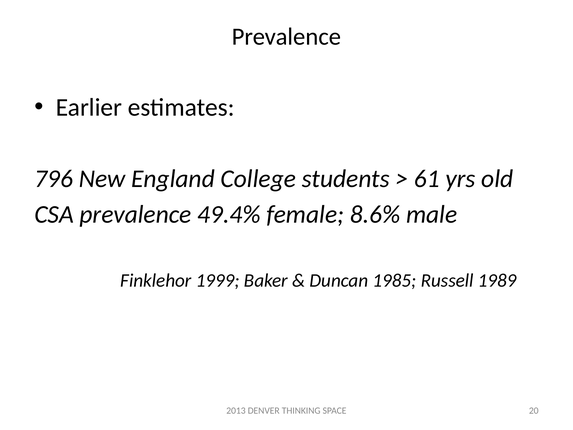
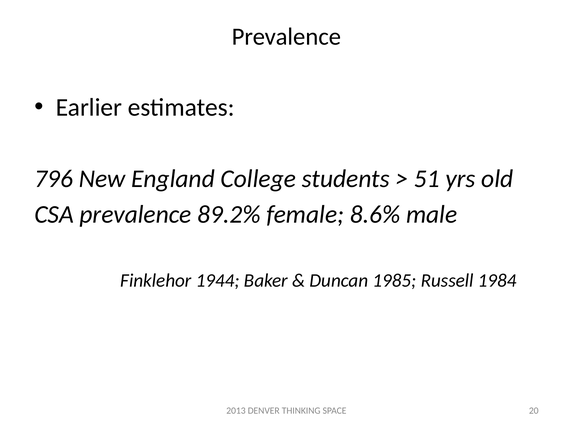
61: 61 -> 51 (427, 179)
49.4%: 49.4% -> 89.2% (229, 214)
1999: 1999 -> 1944 (218, 280)
1989: 1989 -> 1984 (497, 280)
